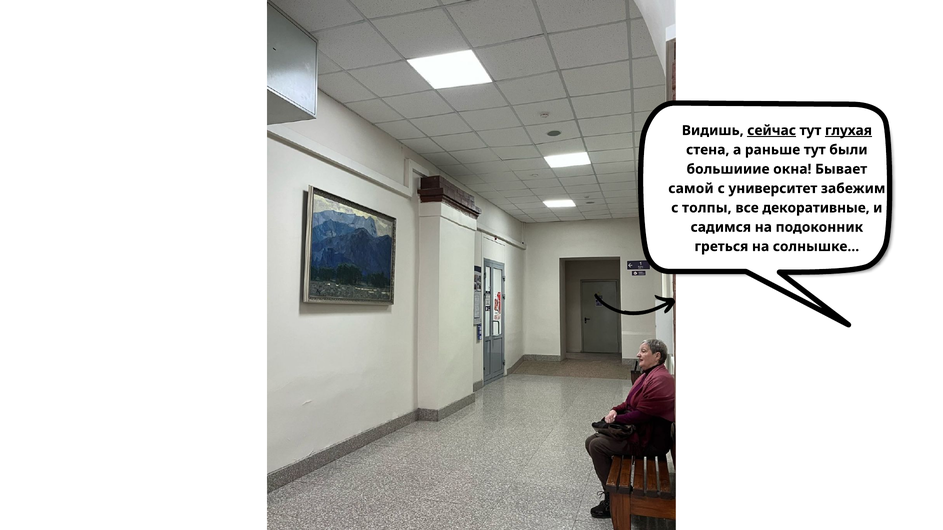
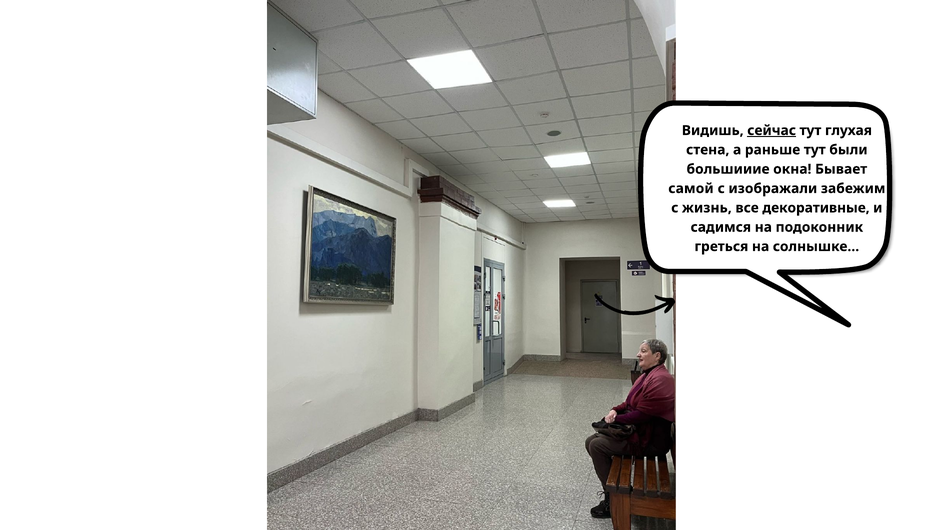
глухая underline: present -> none (848, 131)
университет: университет -> изображали (773, 189)
толпы: толпы -> жизнь (707, 208)
